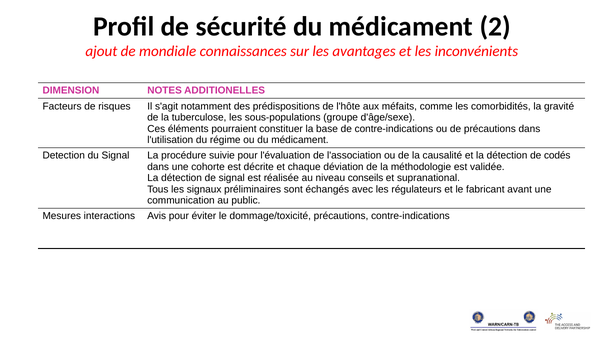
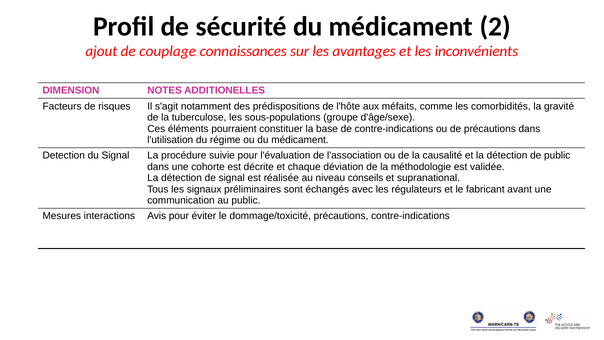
mondiale: mondiale -> couplage (168, 51)
de codés: codés -> public (557, 156)
